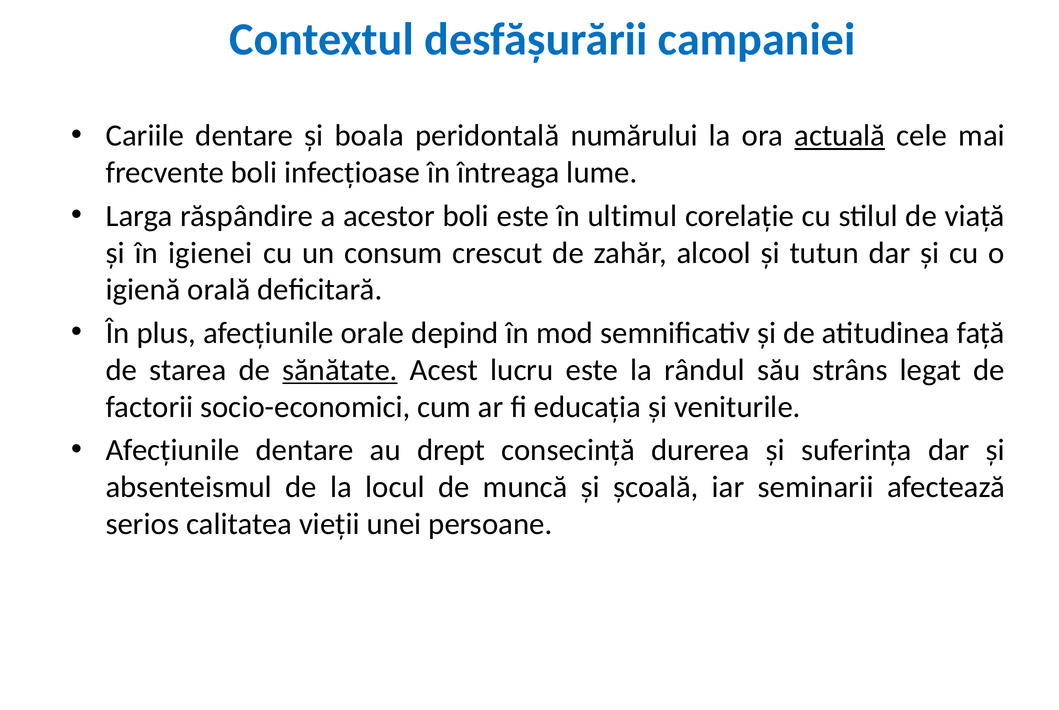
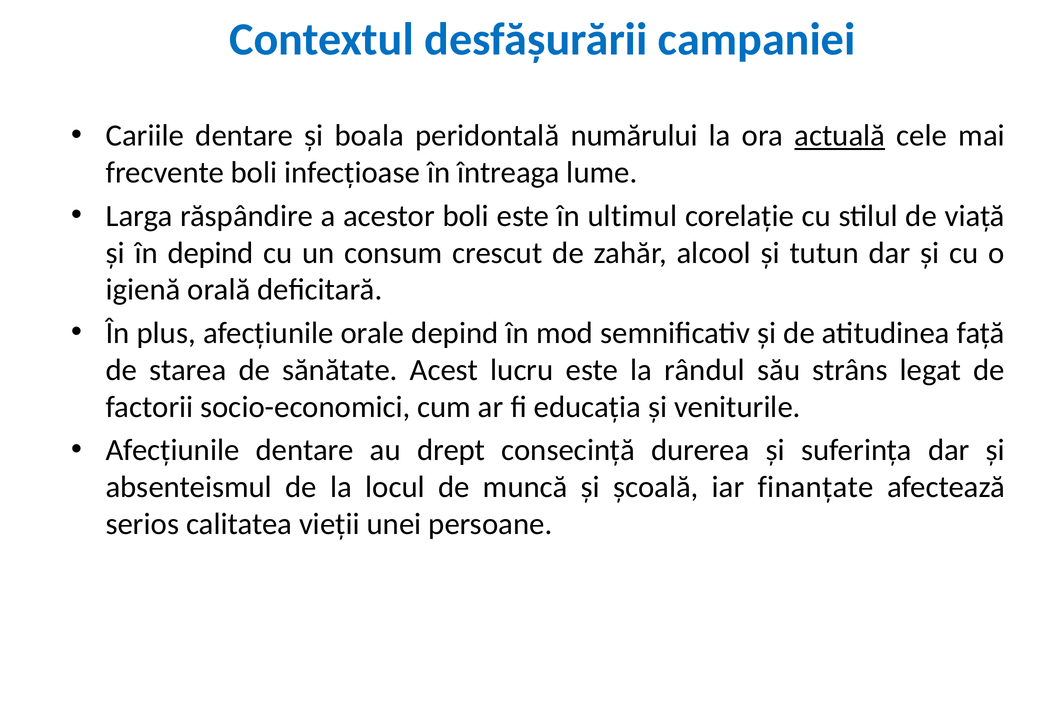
în igienei: igienei -> depind (211, 253)
sănătate underline: present -> none (340, 370)
seminarii: seminarii -> finanţate (816, 487)
